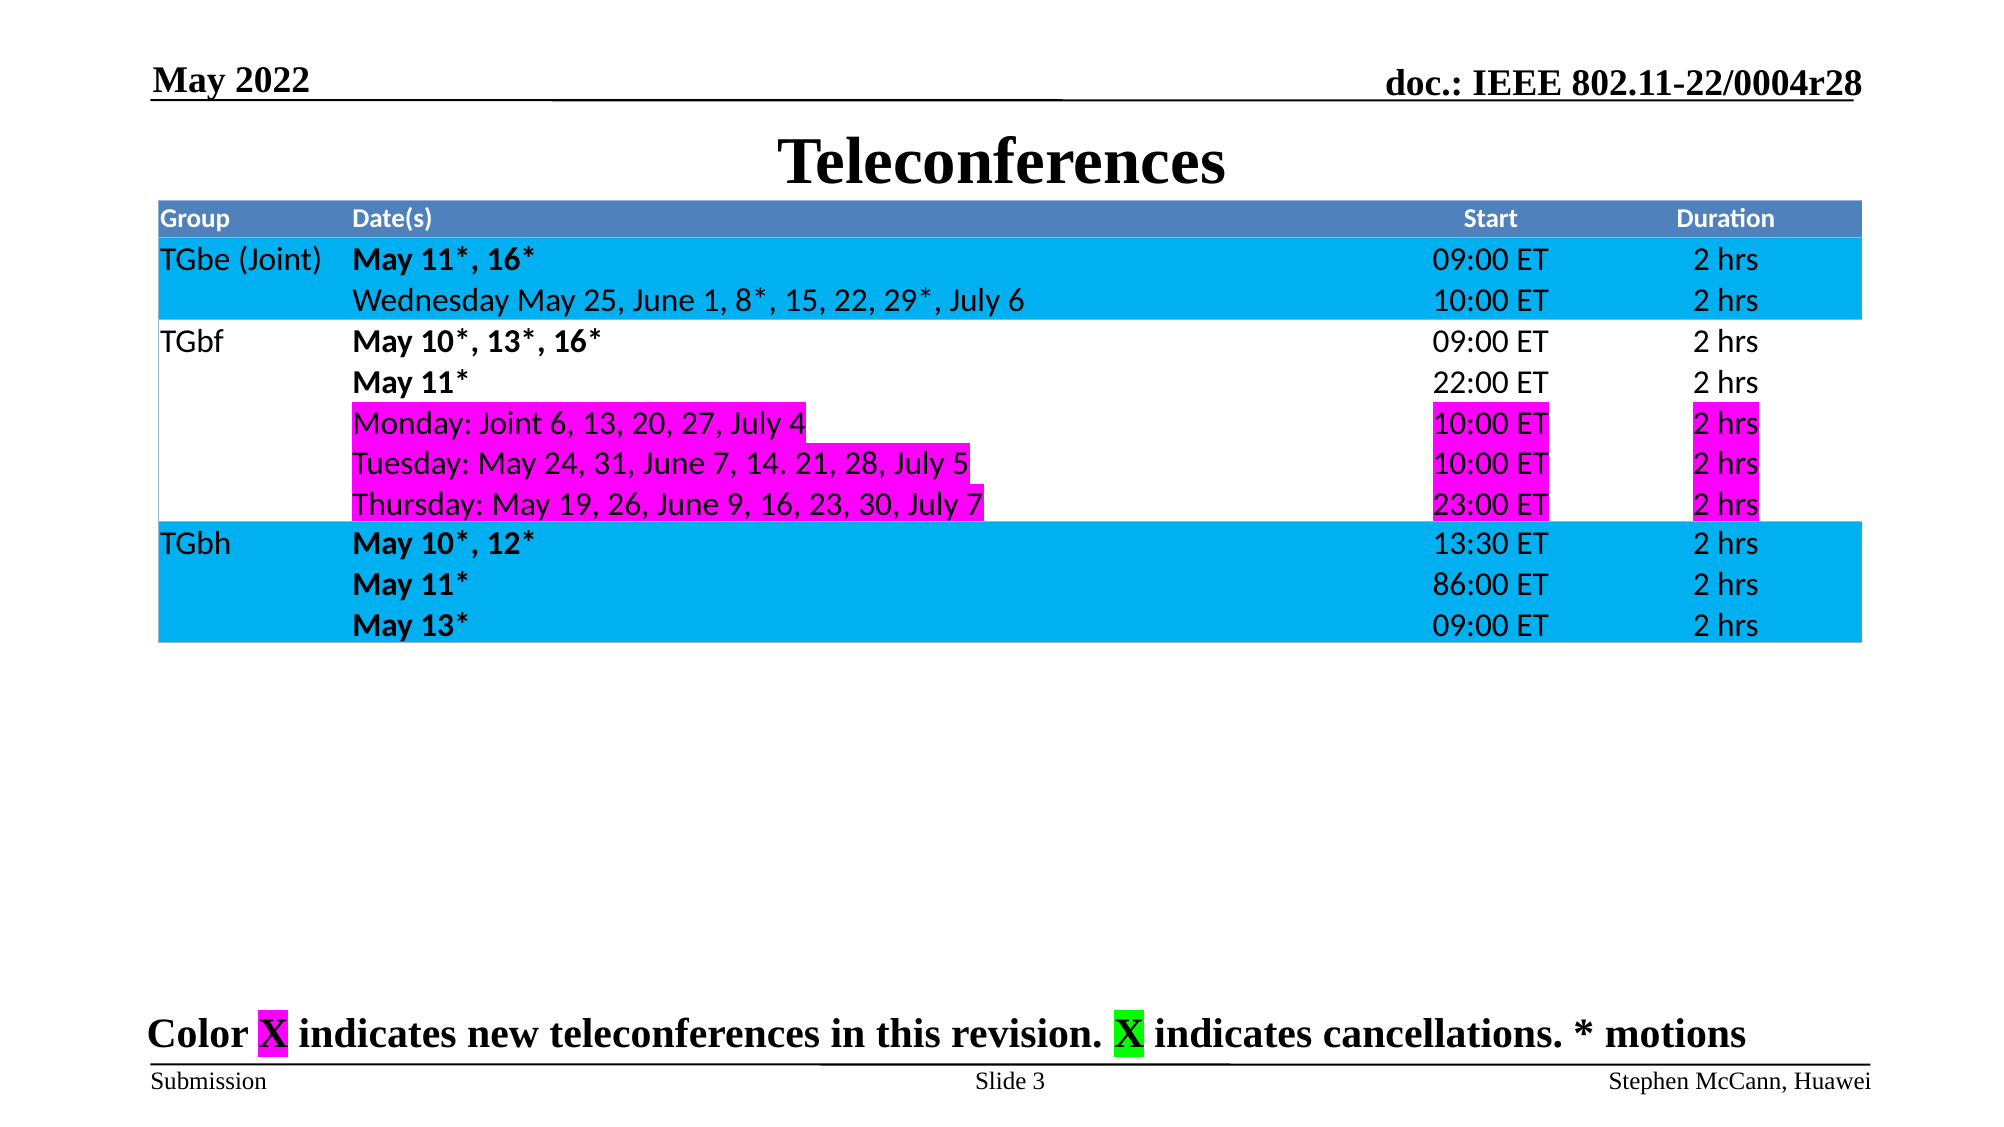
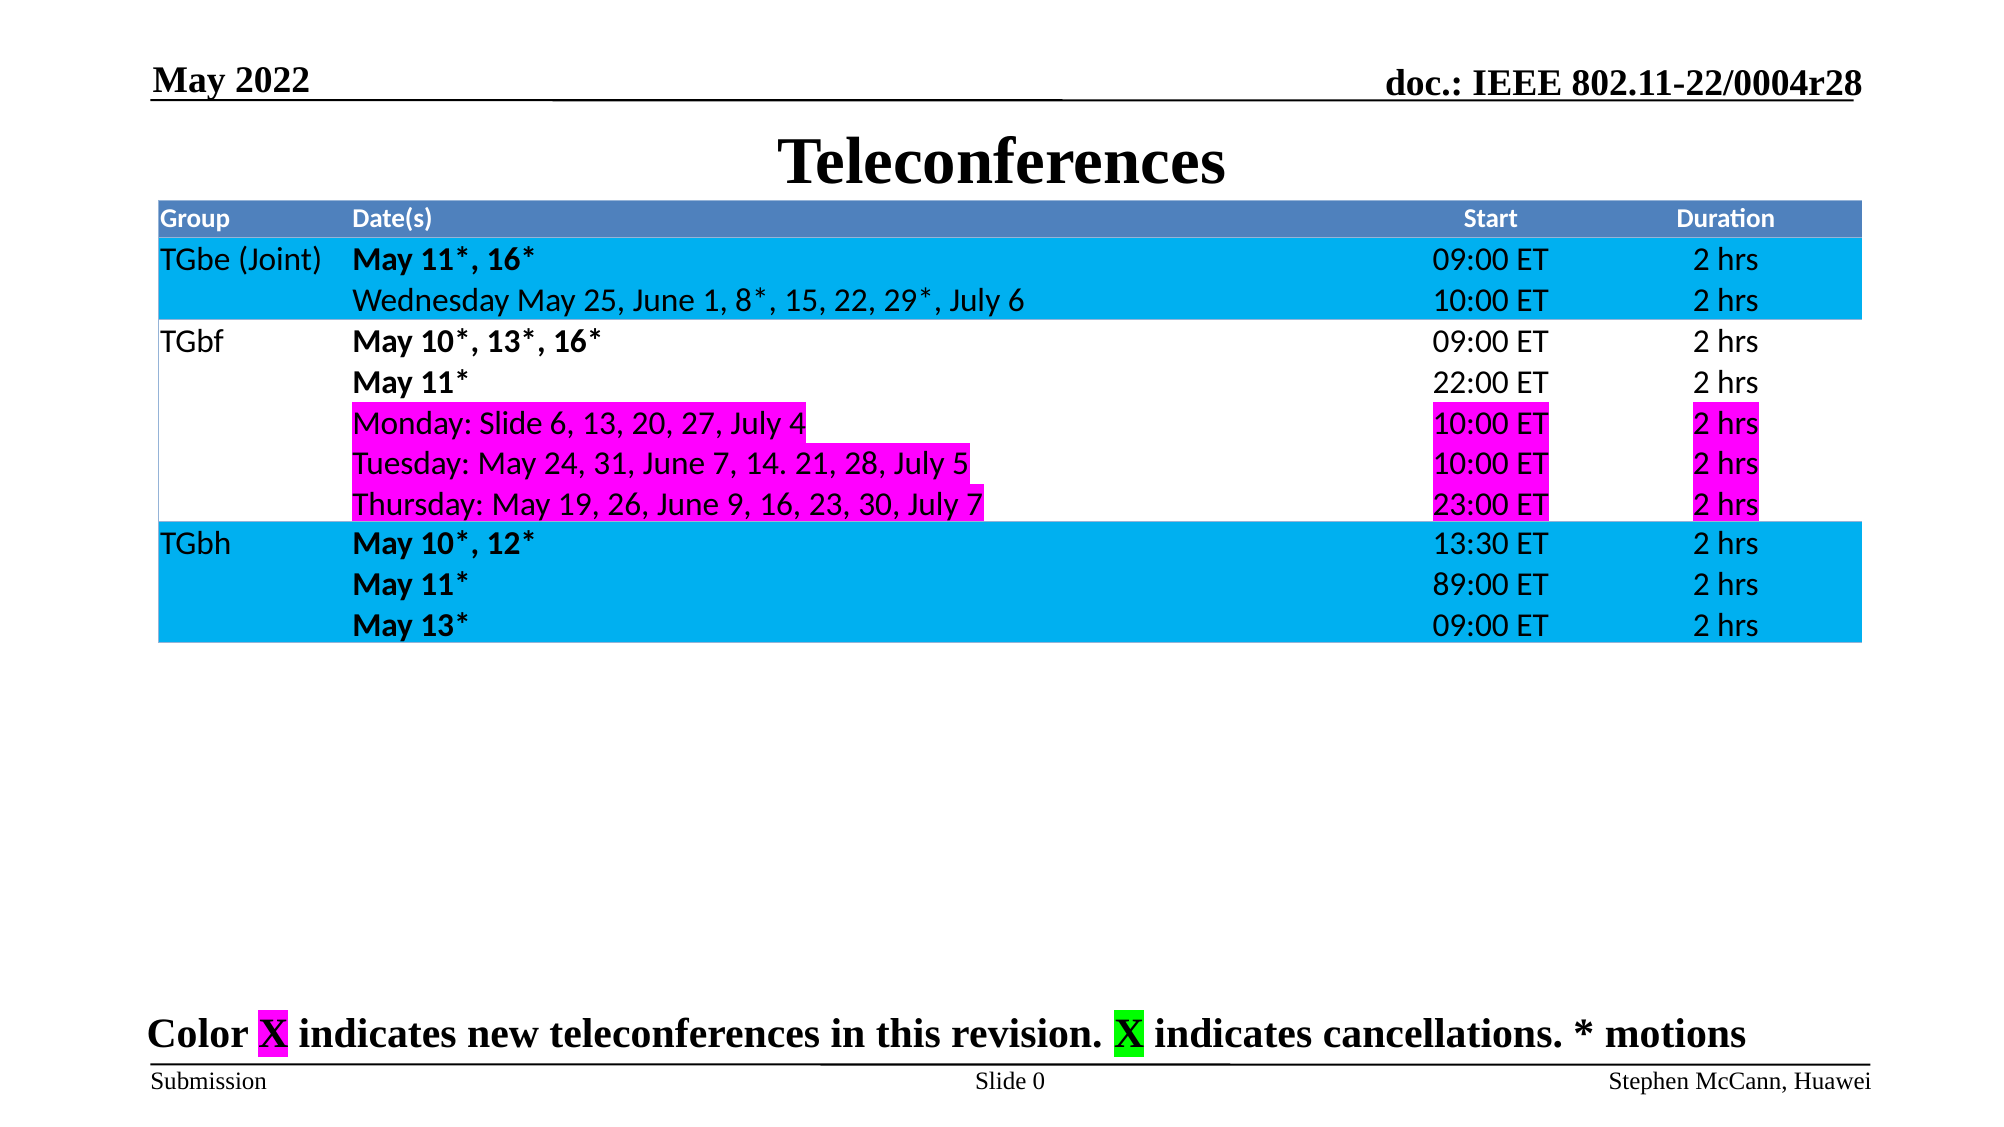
Monday Joint: Joint -> Slide (511, 423)
86:00: 86:00 -> 89:00 (1471, 584)
3: 3 -> 0 (1039, 1081)
